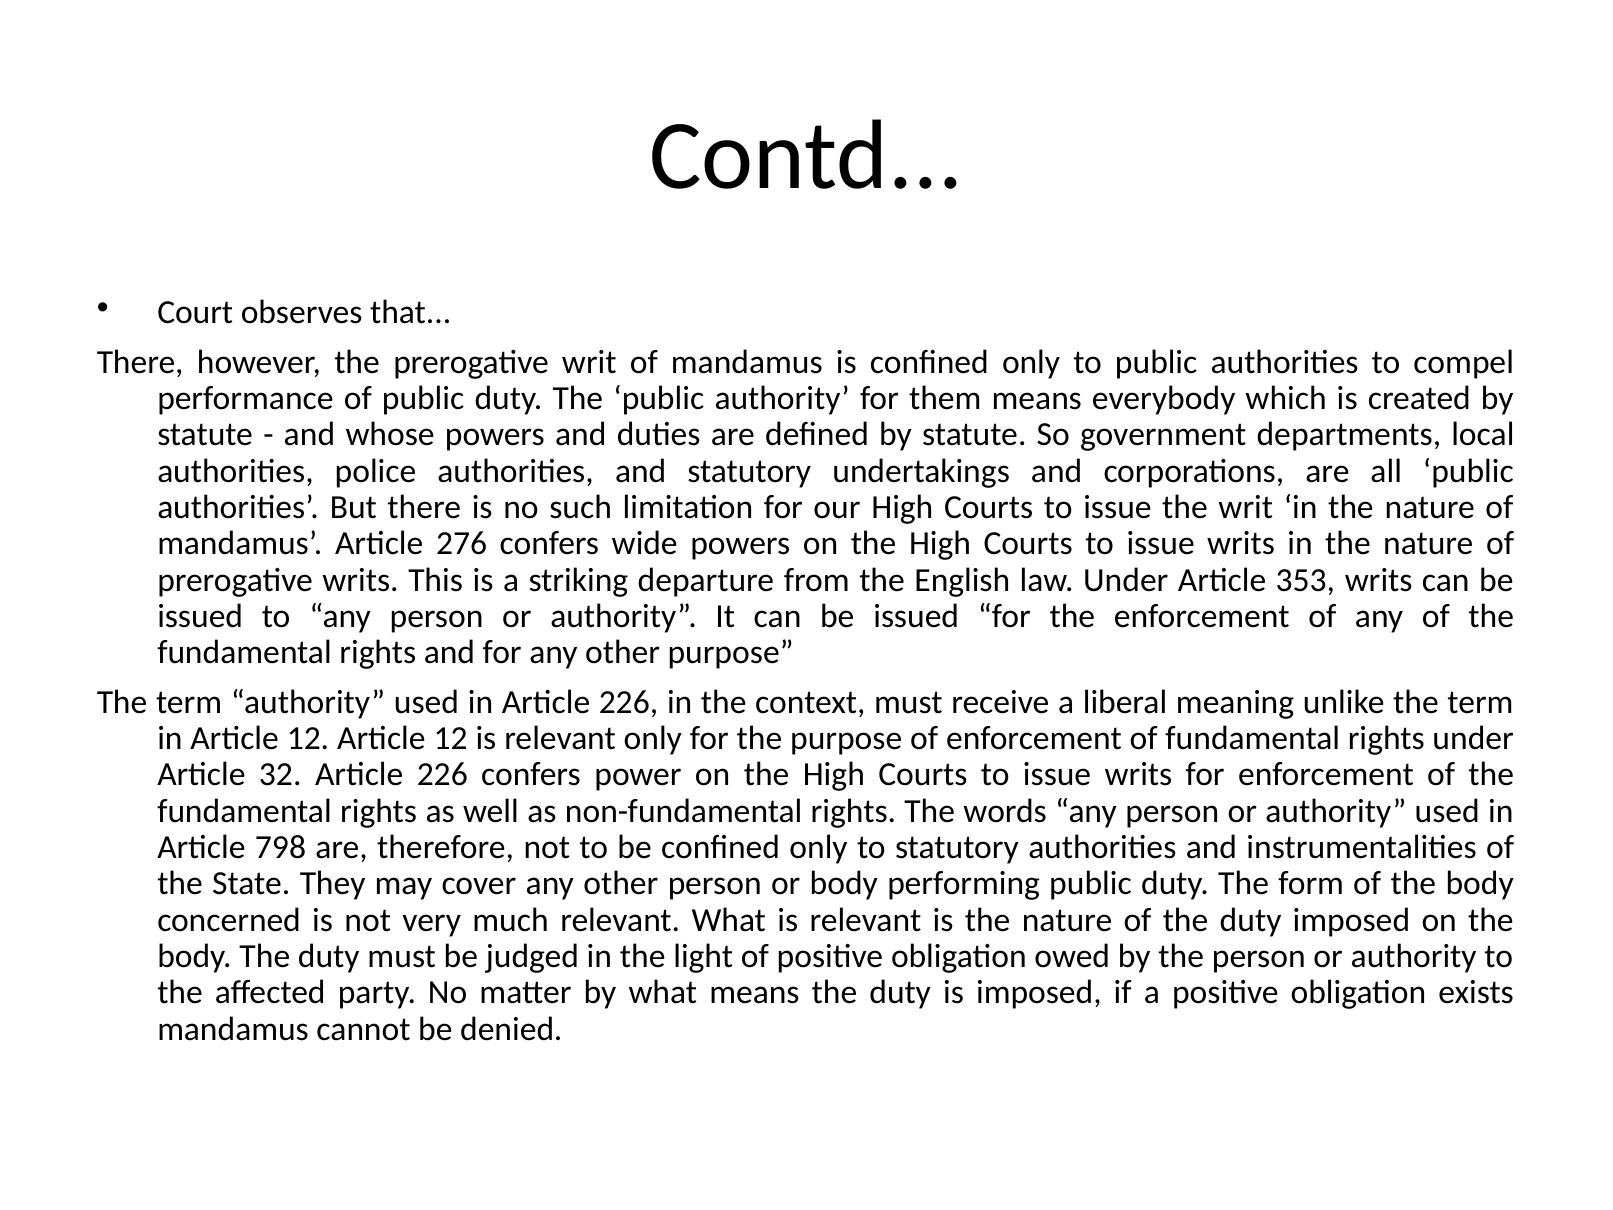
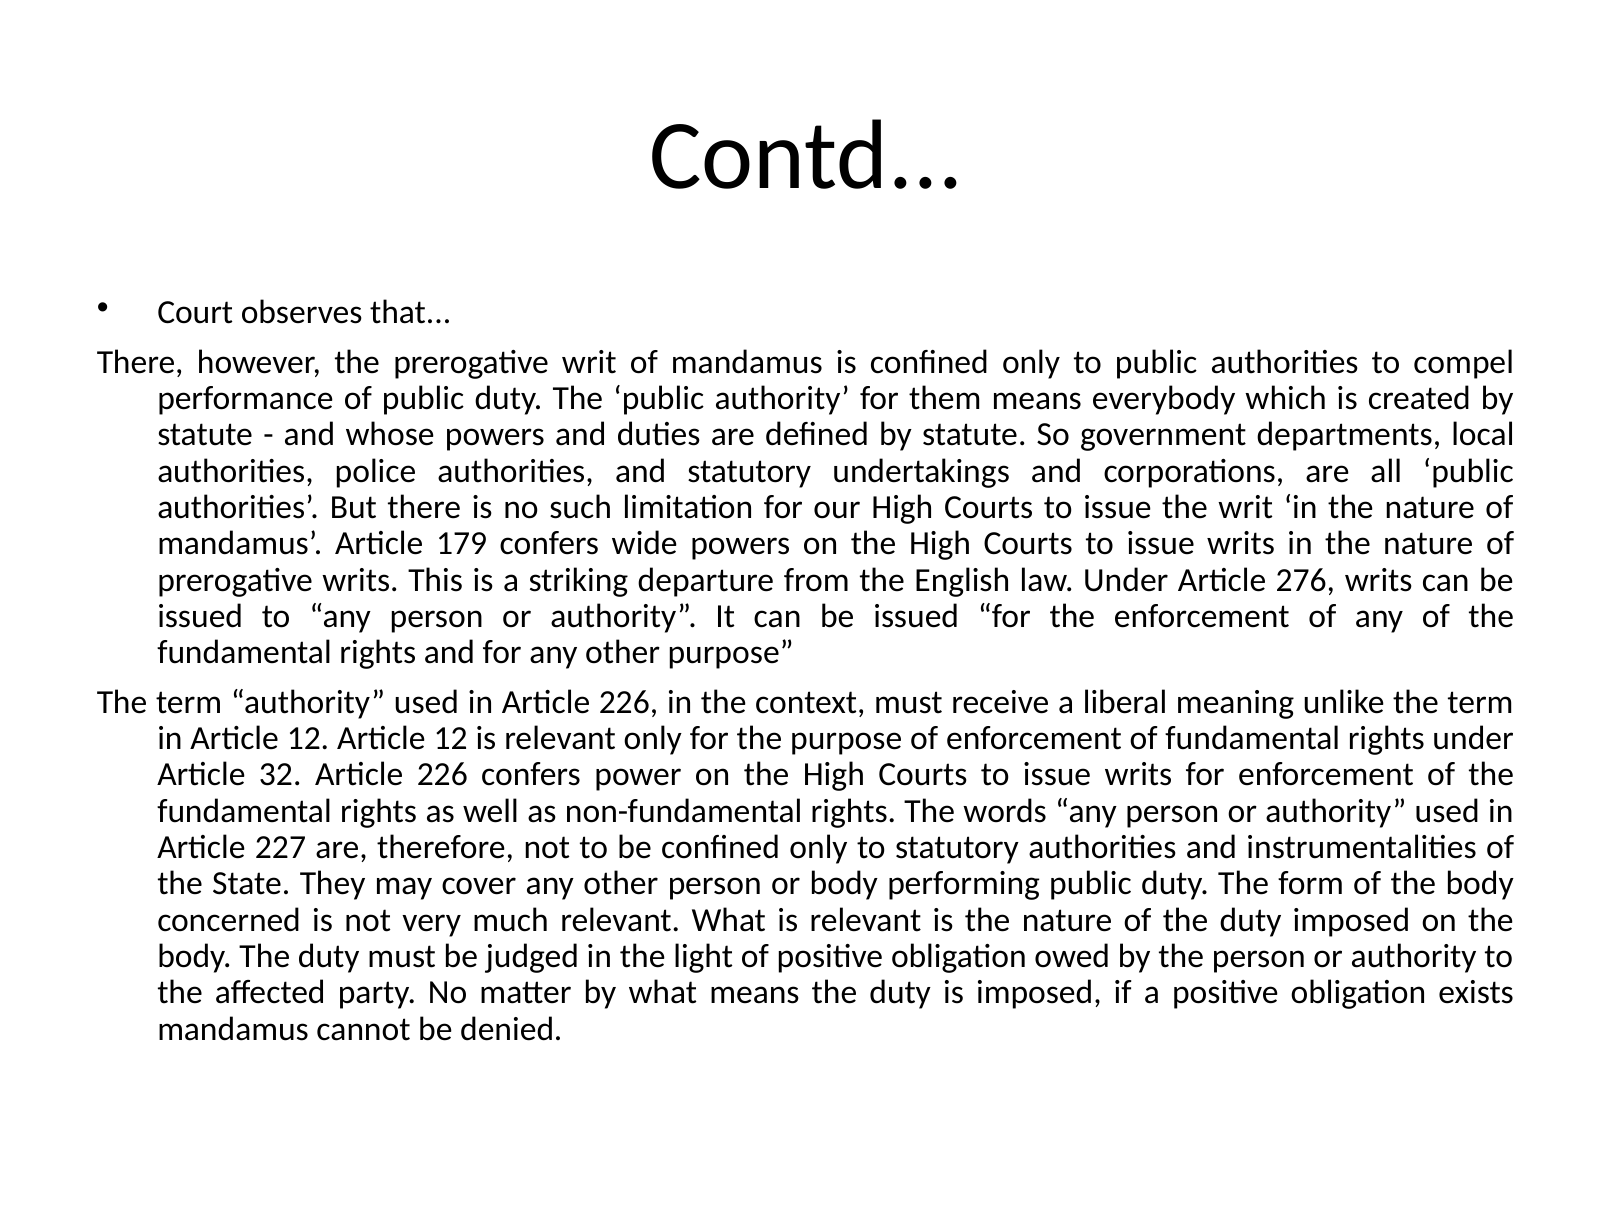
276: 276 -> 179 (462, 544)
353: 353 -> 276 (1305, 580)
798: 798 -> 227 (280, 847)
